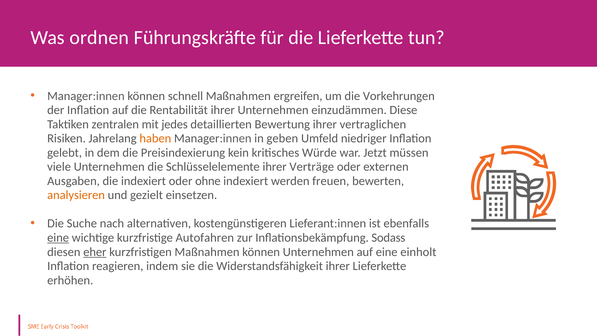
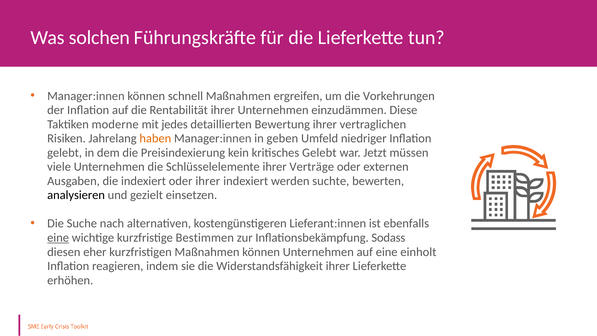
ordnen: ordnen -> solchen (99, 38)
zentralen: zentralen -> moderne (115, 124)
kritisches Würde: Würde -> Gelebt (319, 153)
oder ohne: ohne -> ihrer (208, 181)
freuen: freuen -> suchte (331, 181)
analysieren colour: orange -> black (76, 195)
Autofahren: Autofahren -> Bestimmen (205, 238)
eher underline: present -> none (95, 252)
